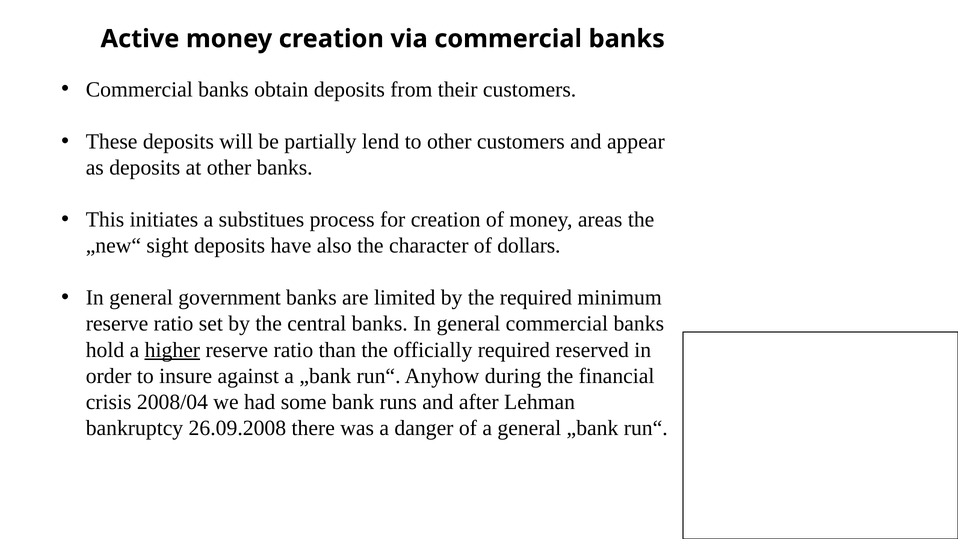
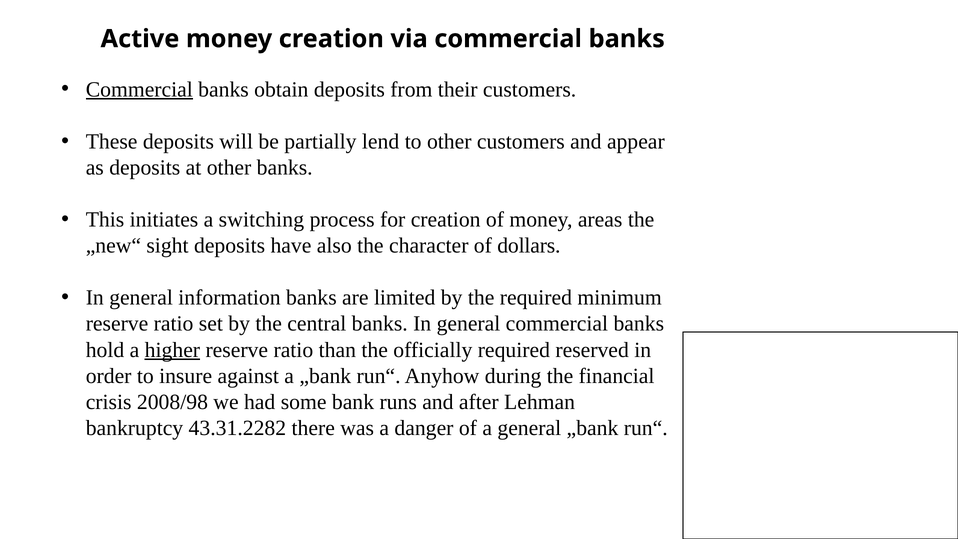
Commercial underline: none -> present (139, 90)
substitues: substitues -> switching (261, 220)
government: government -> information (229, 298)
2008/04: 2008/04 -> 2008/98 (172, 402)
26.09.2008: 26.09.2008 -> 43.31.2282 (237, 428)
